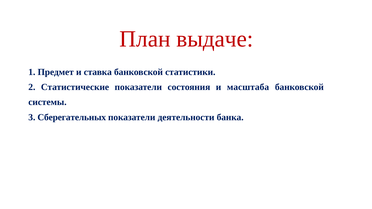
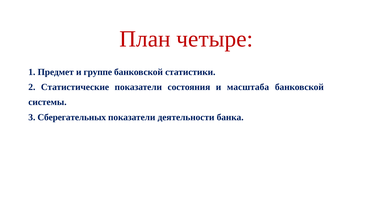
выдаче: выдаче -> четыре (215, 39)
ставка: ставка -> группе (98, 72)
